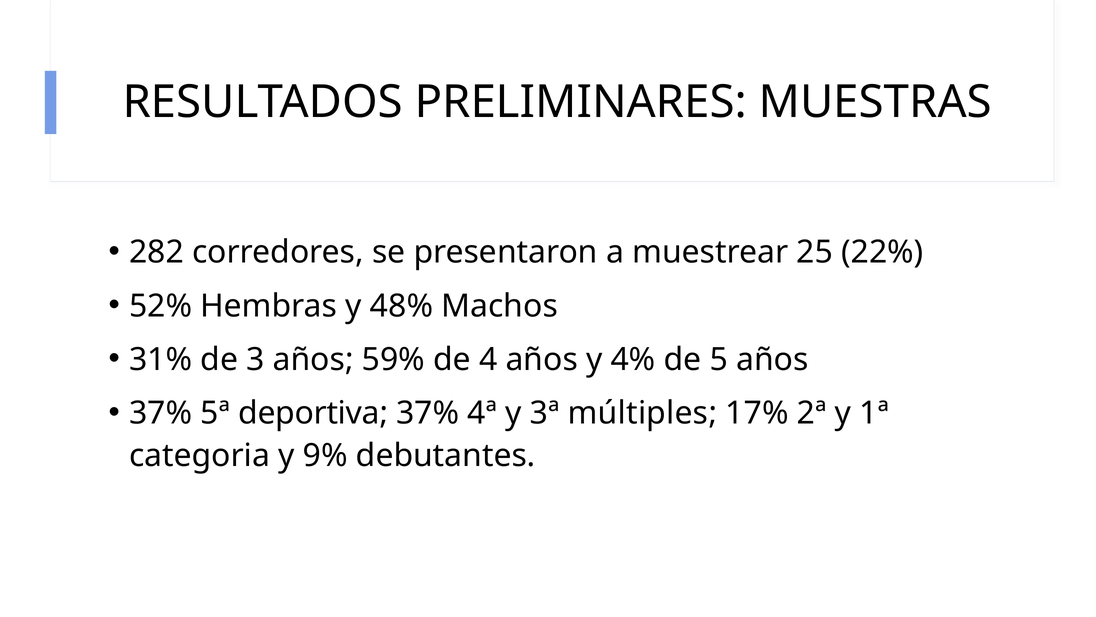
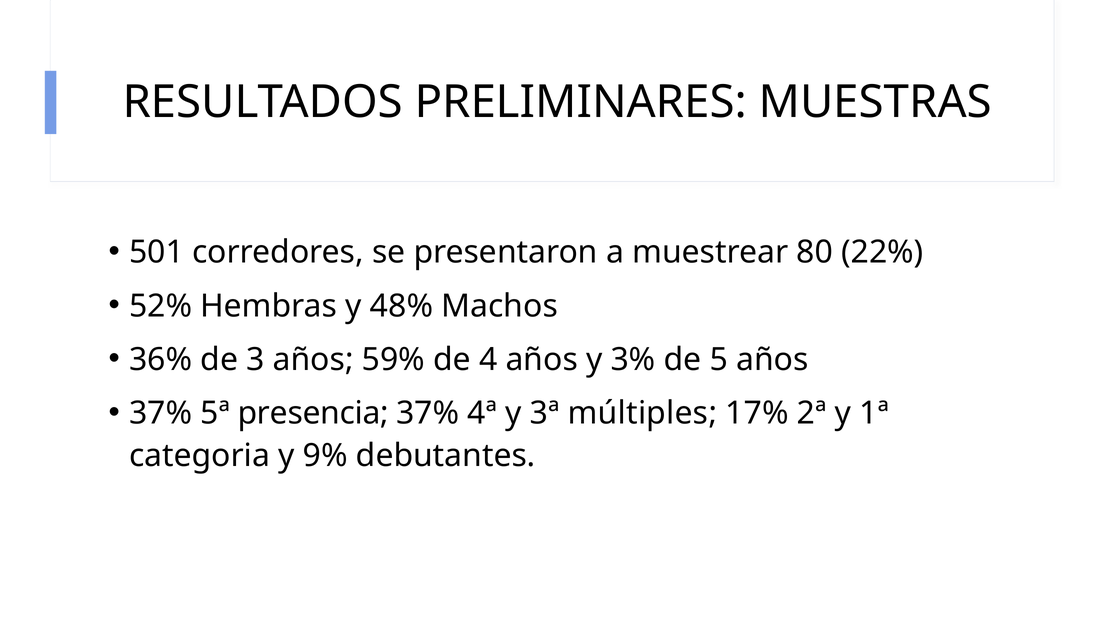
282: 282 -> 501 (156, 252)
25: 25 -> 80 (815, 252)
31%: 31% -> 36% (161, 359)
4%: 4% -> 3% (633, 359)
deportiva: deportiva -> presencia (313, 413)
